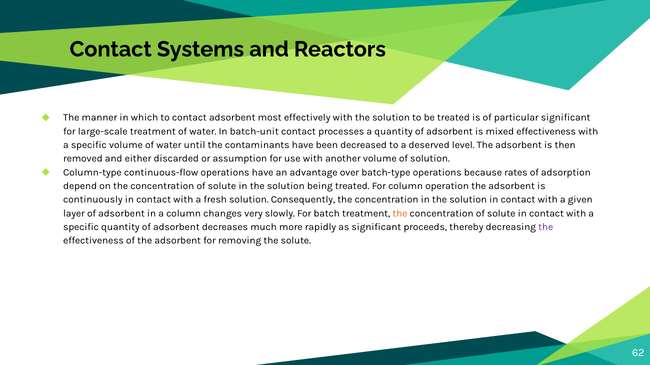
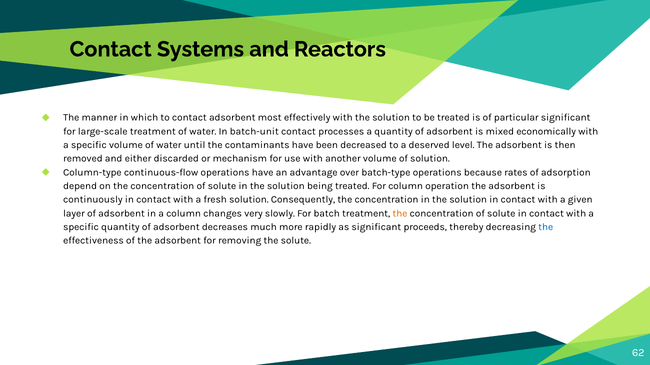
mixed effectiveness: effectiveness -> economically (546, 131)
assumption: assumption -> mechanism (240, 159)
the colour: purple -> blue (546, 227)
